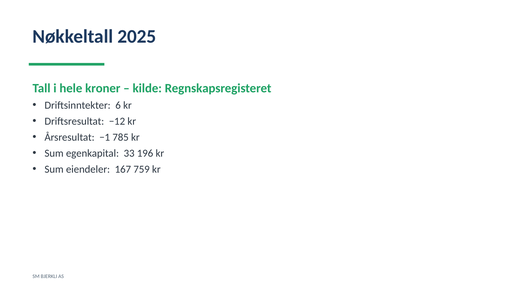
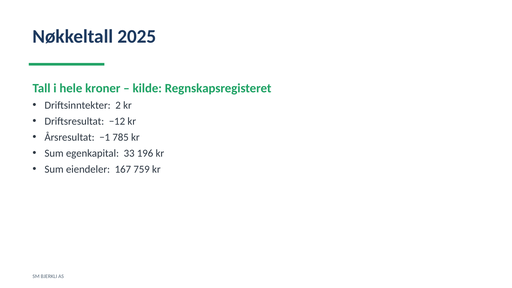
6: 6 -> 2 (118, 105)
